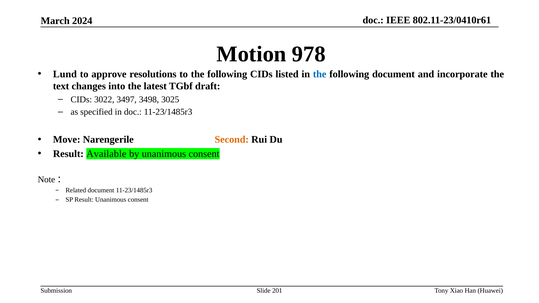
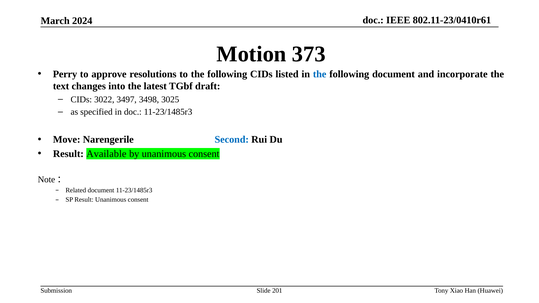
978: 978 -> 373 (309, 54)
Lund: Lund -> Perry (65, 74)
Second colour: orange -> blue (232, 140)
